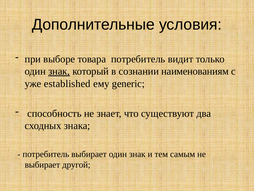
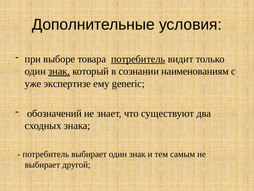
потребитель underline: none -> present (138, 59)
established: established -> экспертизе (67, 83)
способность: способность -> обозначений (54, 113)
